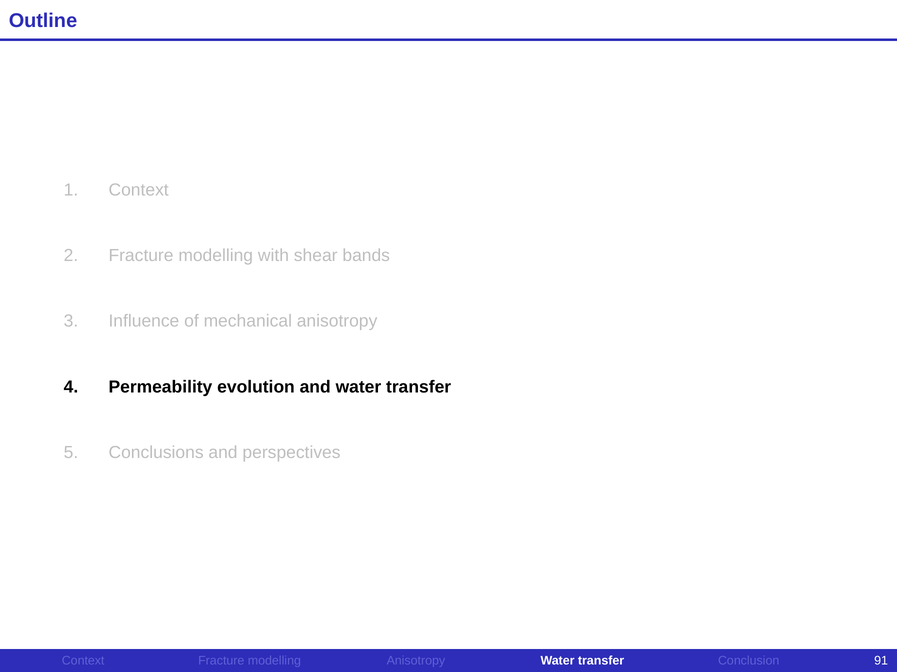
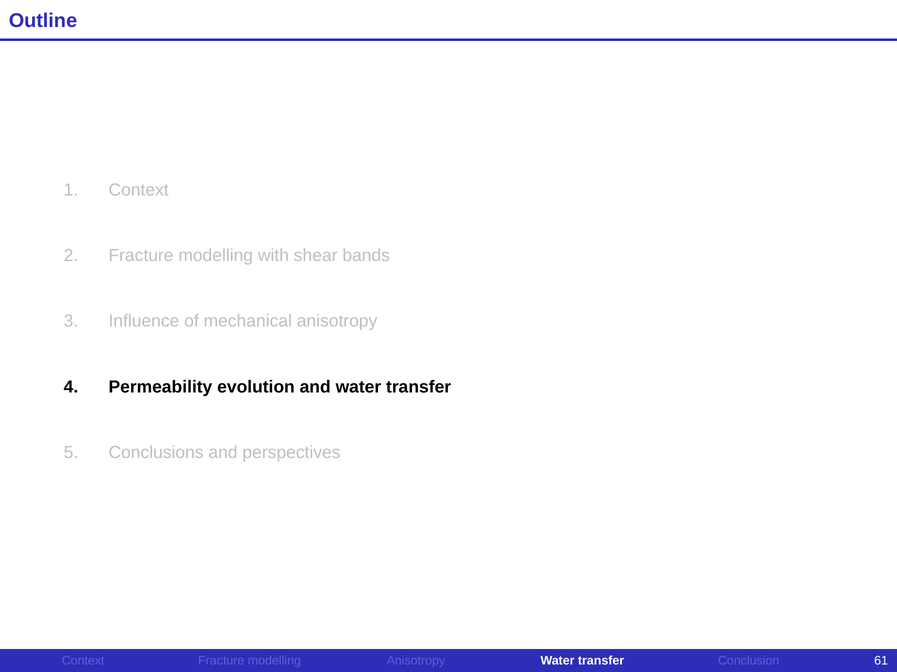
91: 91 -> 61 (881, 661)
